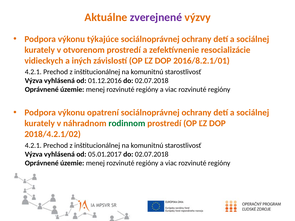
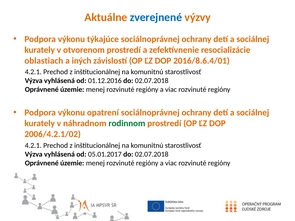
zverejnené colour: purple -> blue (156, 17)
vidieckych: vidieckych -> oblastiach (44, 61)
2016/8.2.1/01: 2016/8.2.1/01 -> 2016/8.6.4/01 (201, 61)
2018/4.2.1/02: 2018/4.2.1/02 -> 2006/4.2.1/02 (53, 134)
